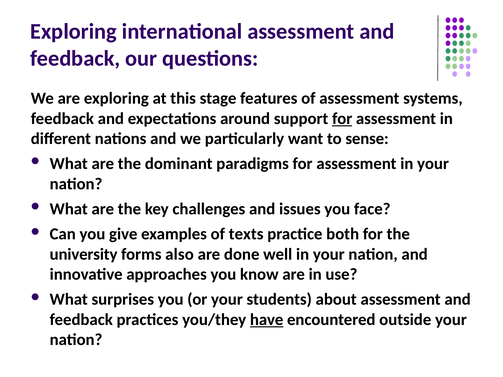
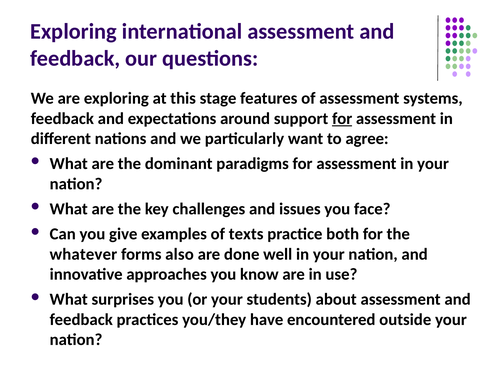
sense: sense -> agree (367, 139)
university: university -> whatever (83, 254)
have underline: present -> none (267, 320)
